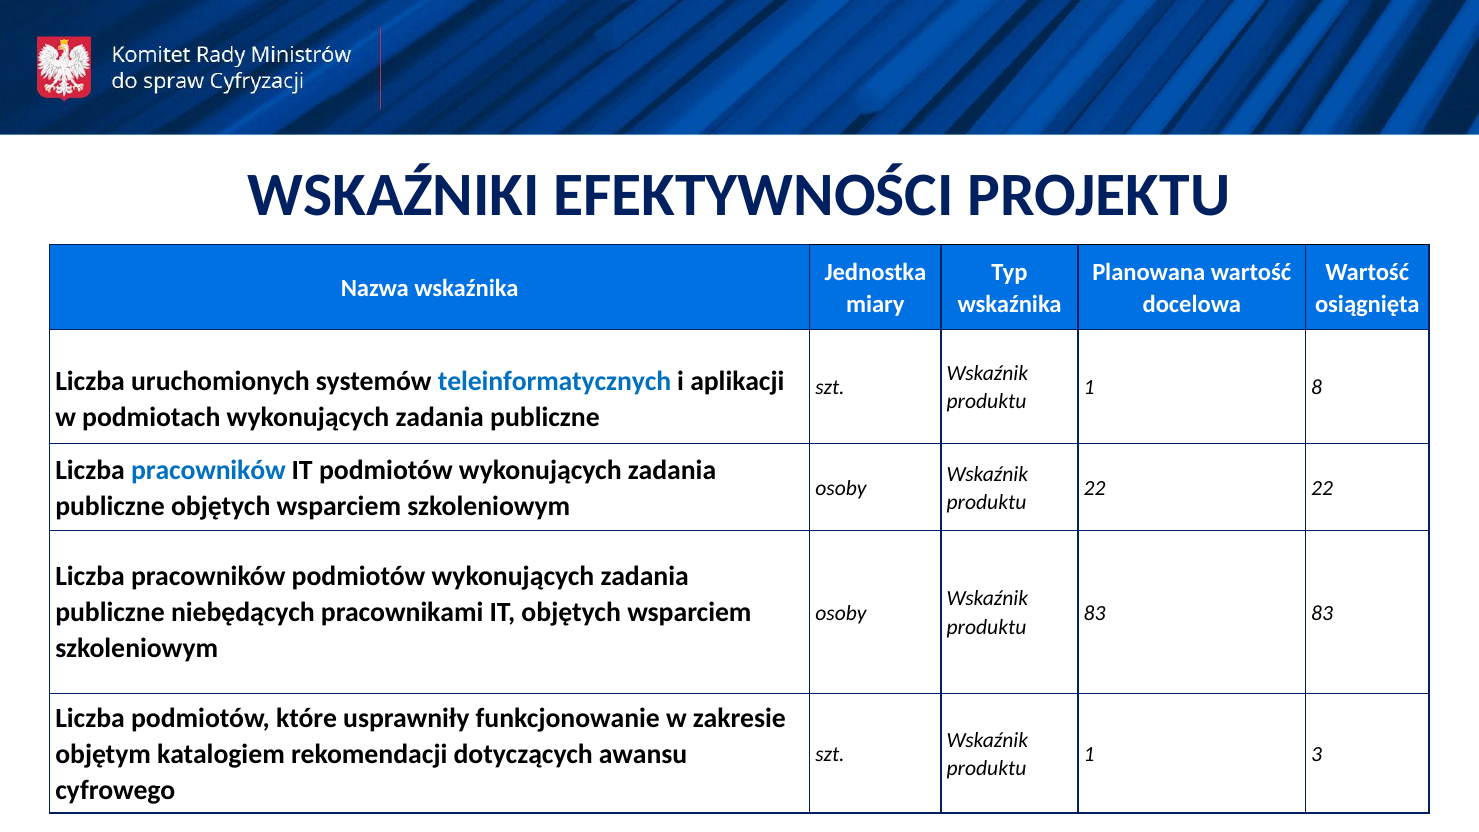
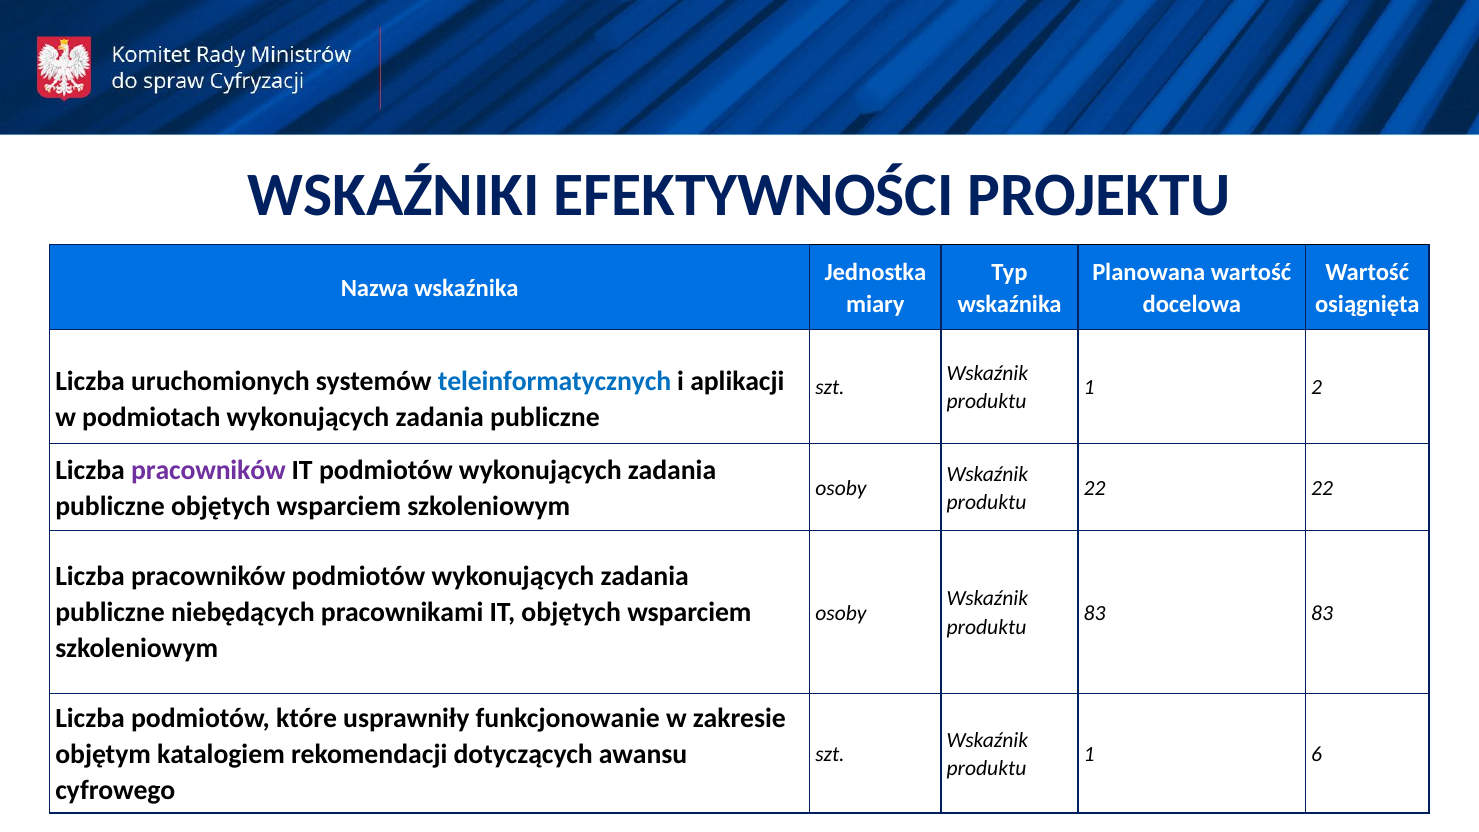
8: 8 -> 2 (1317, 388)
pracowników colour: blue -> purple (208, 470)
3: 3 -> 6 (1317, 754)
